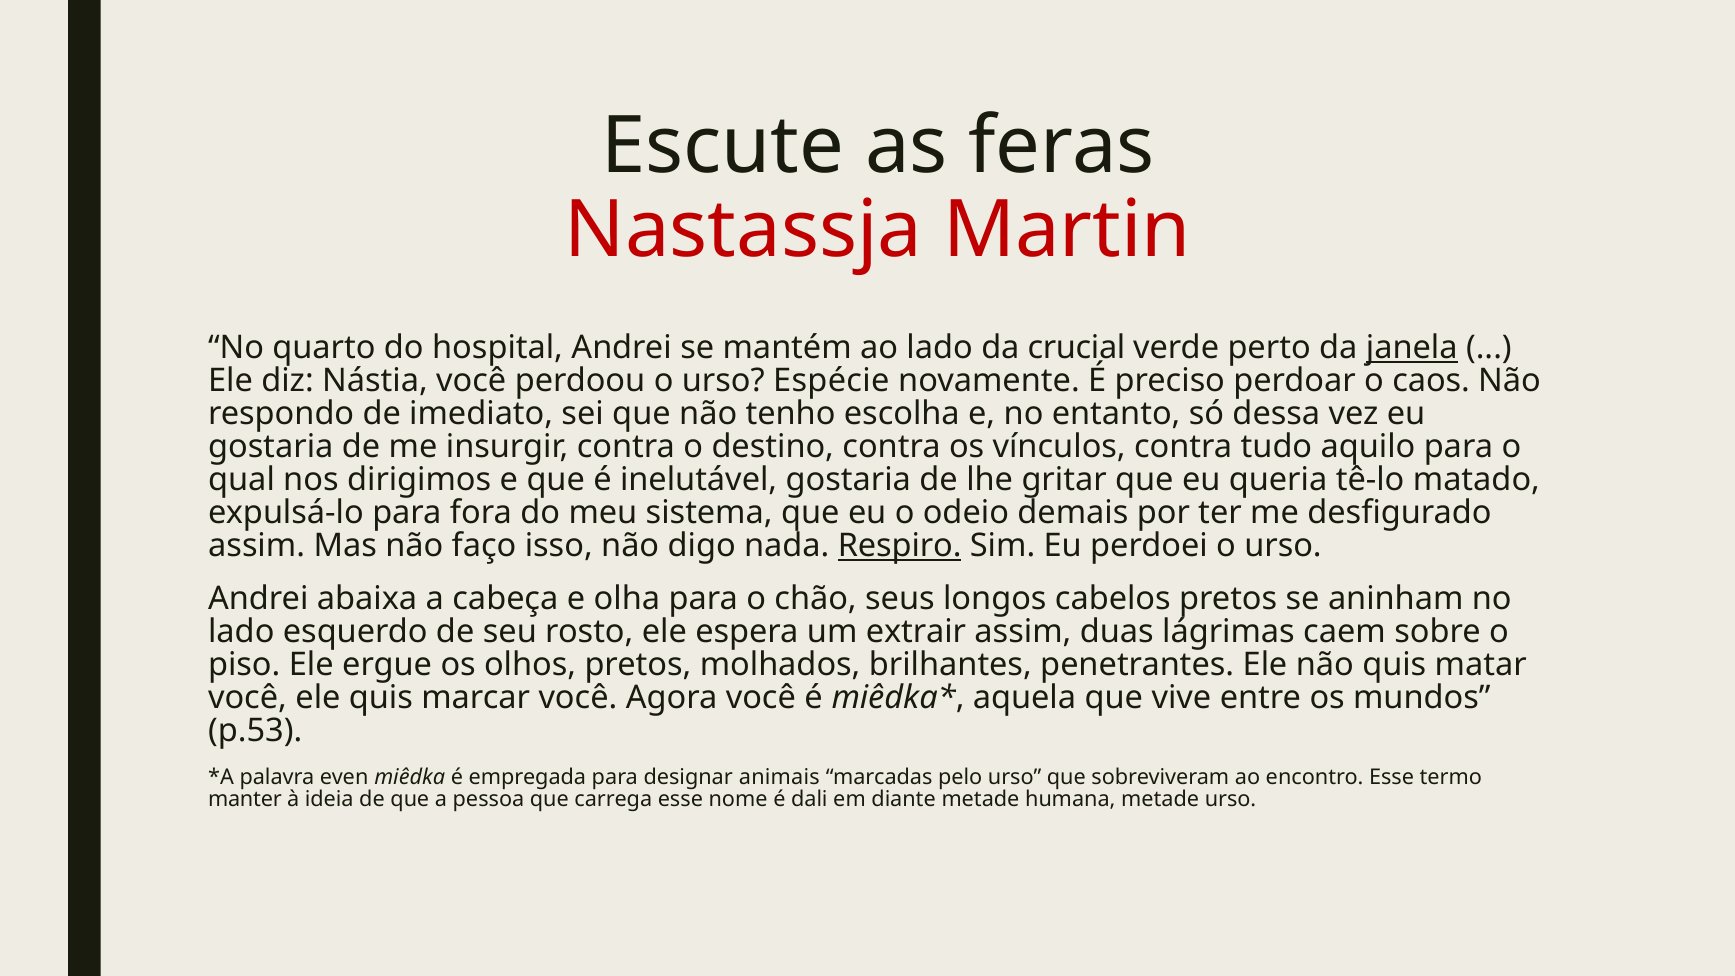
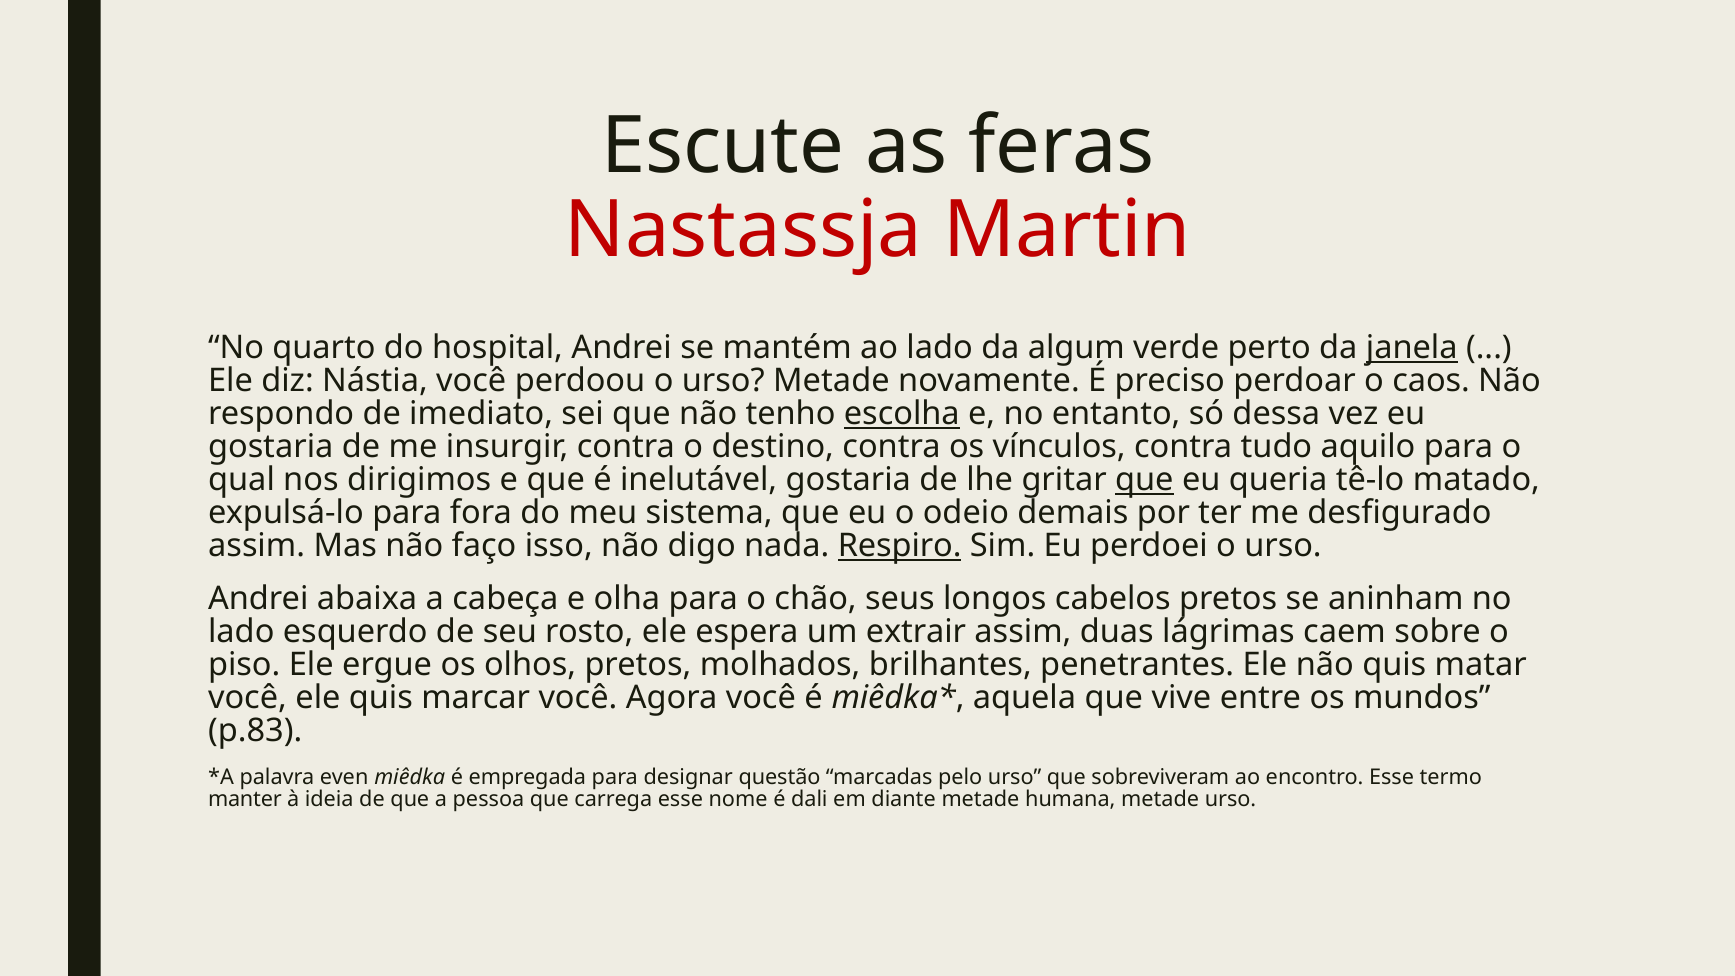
crucial: crucial -> algum (1076, 348)
urso Espécie: Espécie -> Metade (831, 381)
escolha underline: none -> present (902, 414)
que underline: none -> present (1144, 480)
p.53: p.53 -> p.83 (255, 730)
animais: animais -> questão (779, 778)
